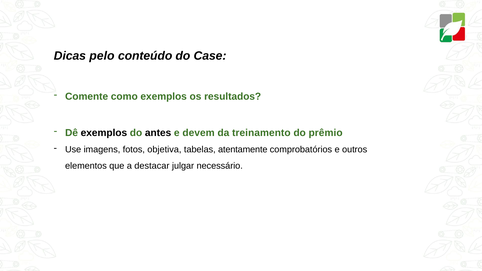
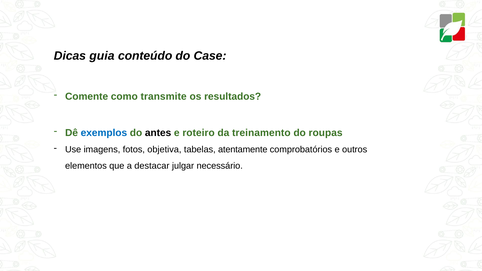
pelo: pelo -> guia (102, 56)
como exemplos: exemplos -> transmite (164, 97)
exemplos colour: black -> blue (104, 133)
devem: devem -> roteiro (199, 133)
prêmio: prêmio -> roupas (326, 133)
